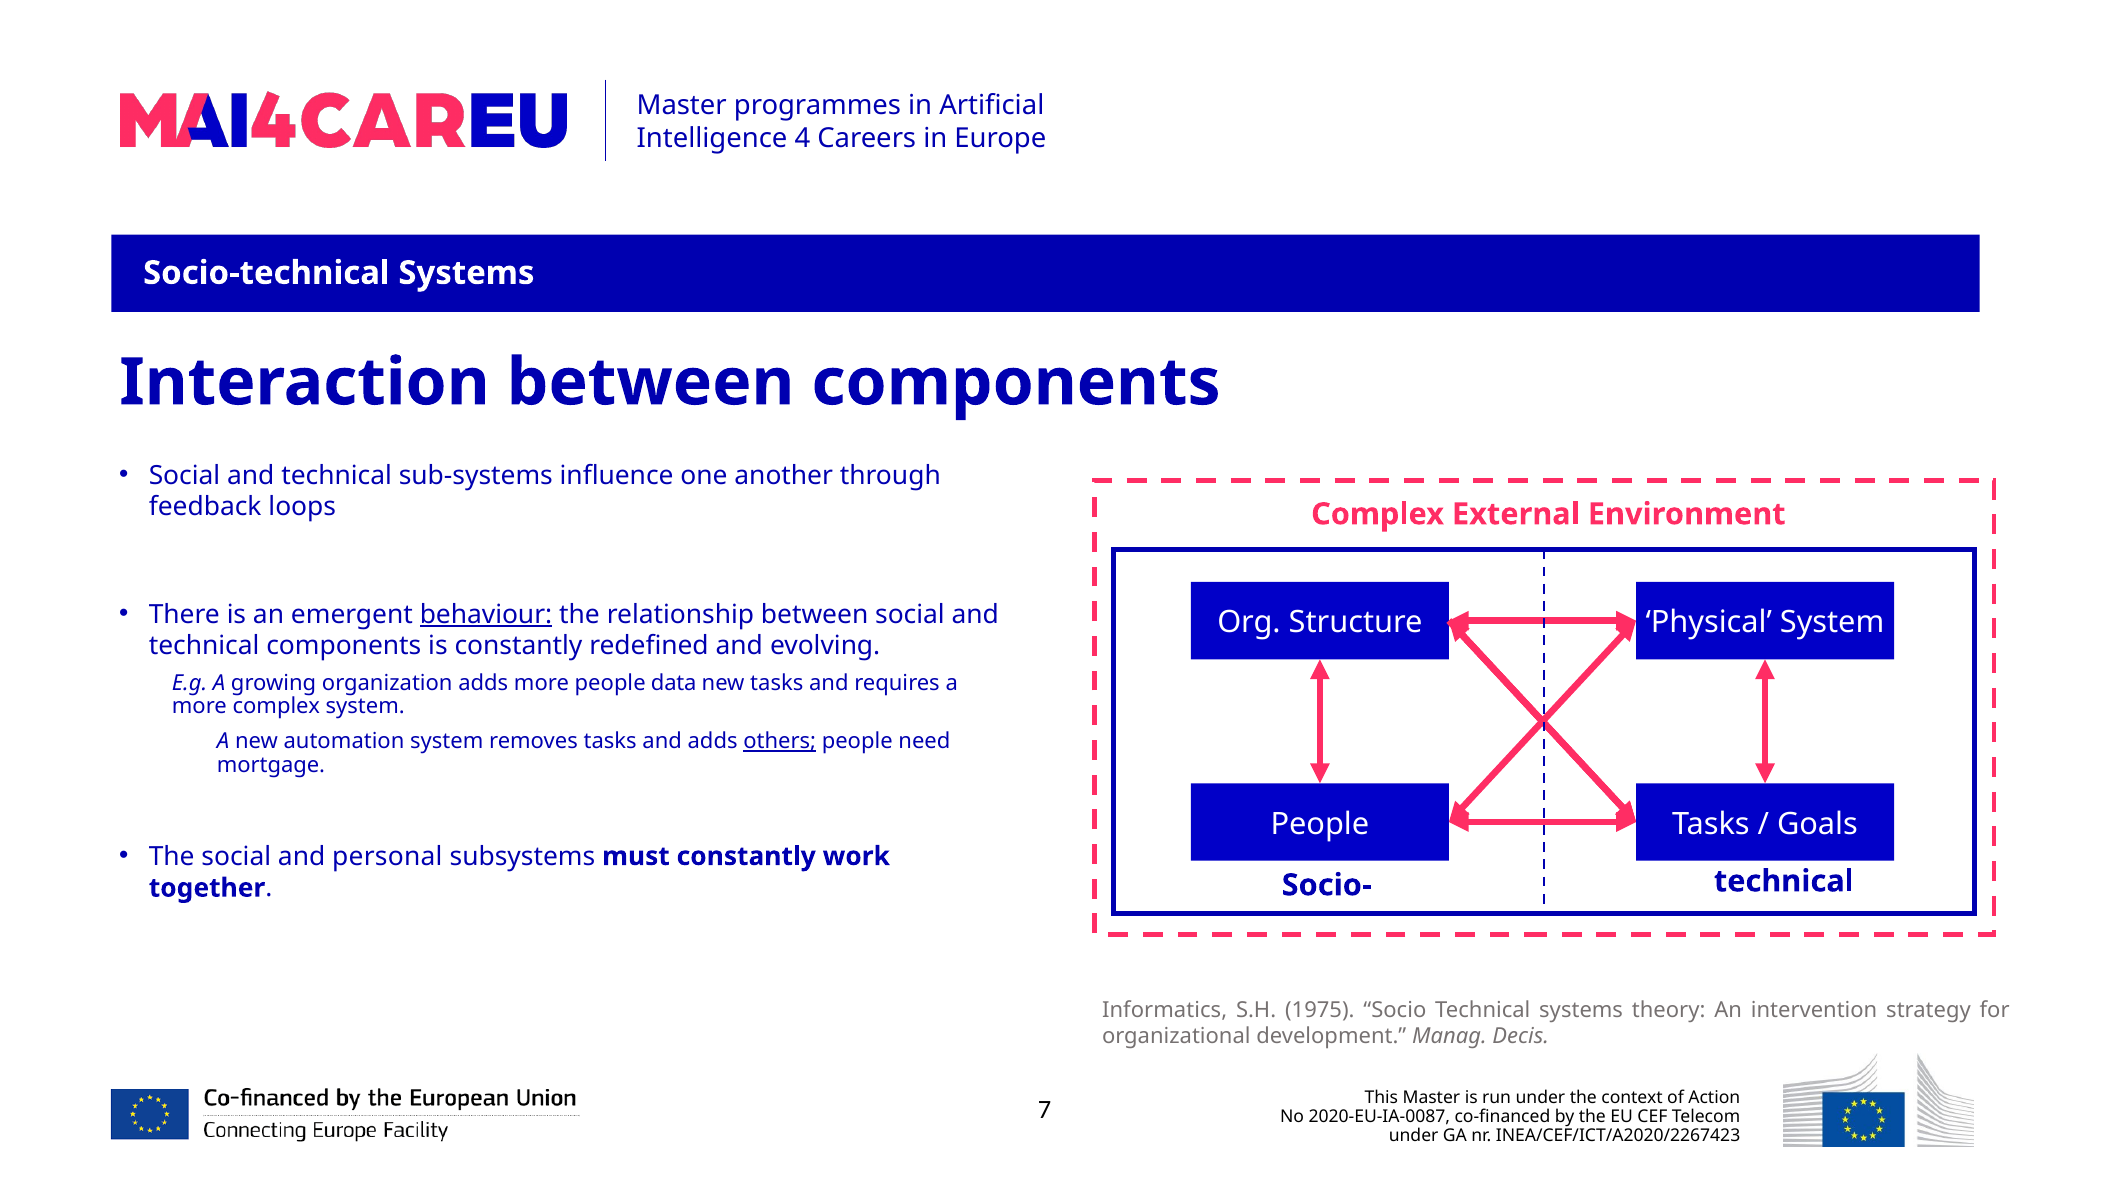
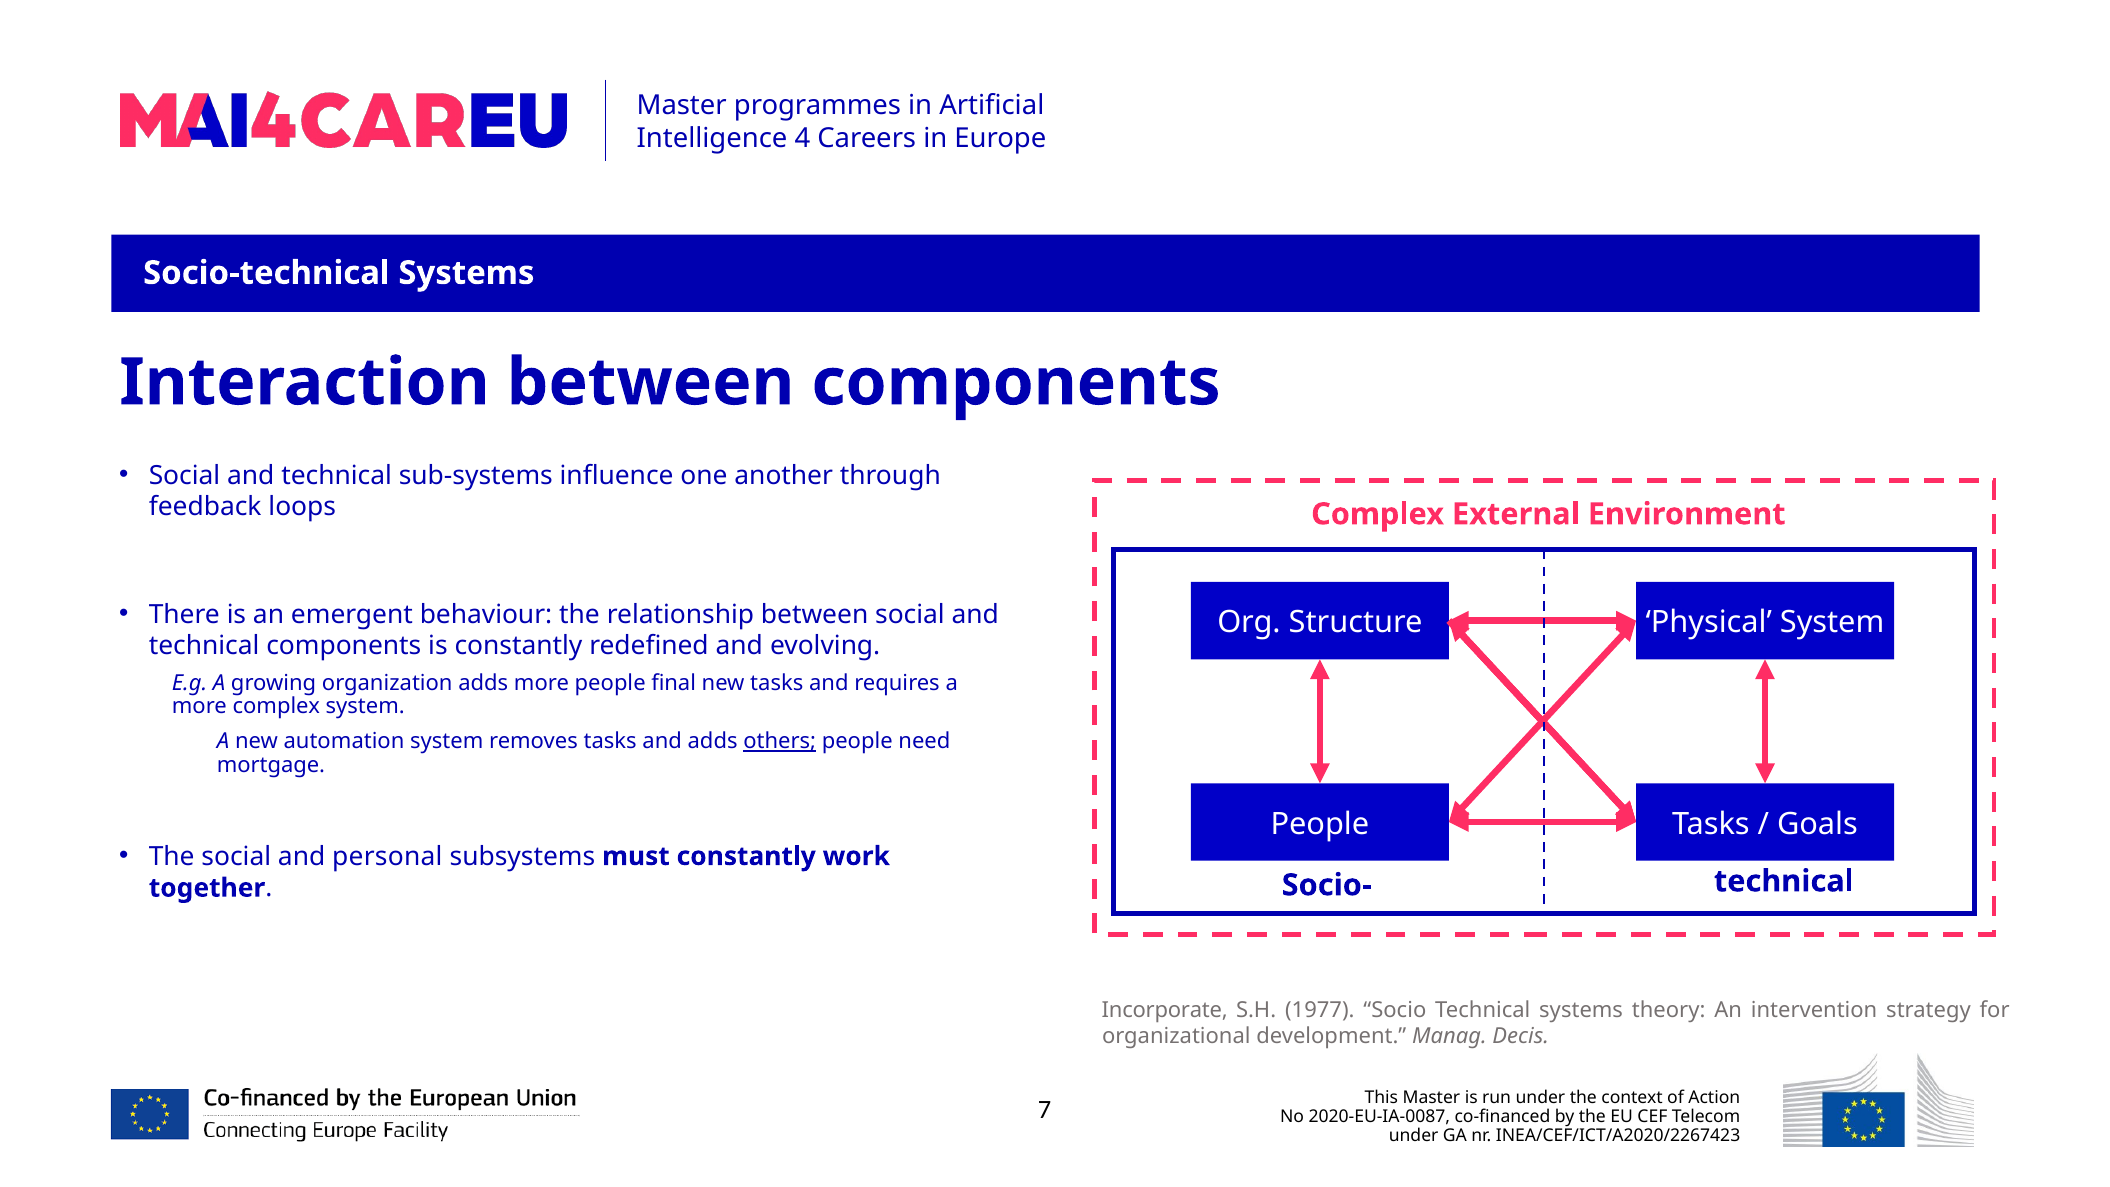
behaviour underline: present -> none (486, 615)
data: data -> final (674, 683)
Informatics: Informatics -> Incorporate (1165, 1010)
1975: 1975 -> 1977 (1320, 1010)
